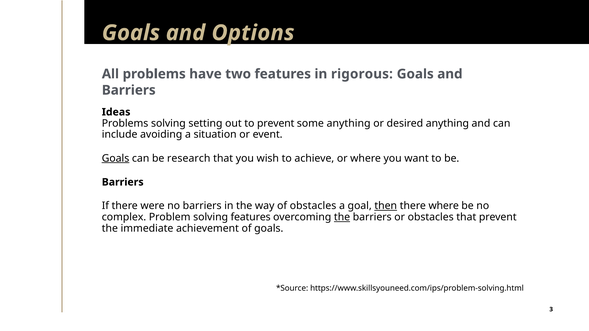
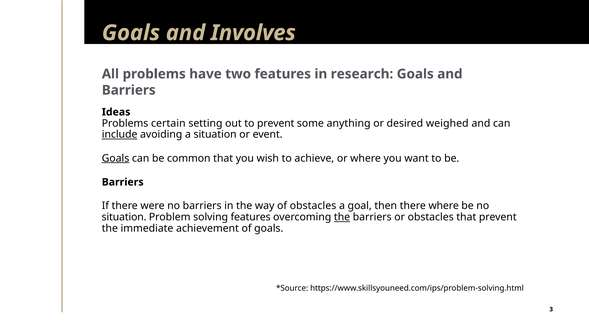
Options: Options -> Involves (253, 33)
rigorous: rigorous -> research (362, 74)
Problems solving: solving -> certain (168, 123)
desired anything: anything -> weighed (447, 123)
include underline: none -> present (120, 135)
research: research -> common (189, 158)
then underline: present -> none (386, 206)
complex: complex -> situation (124, 217)
